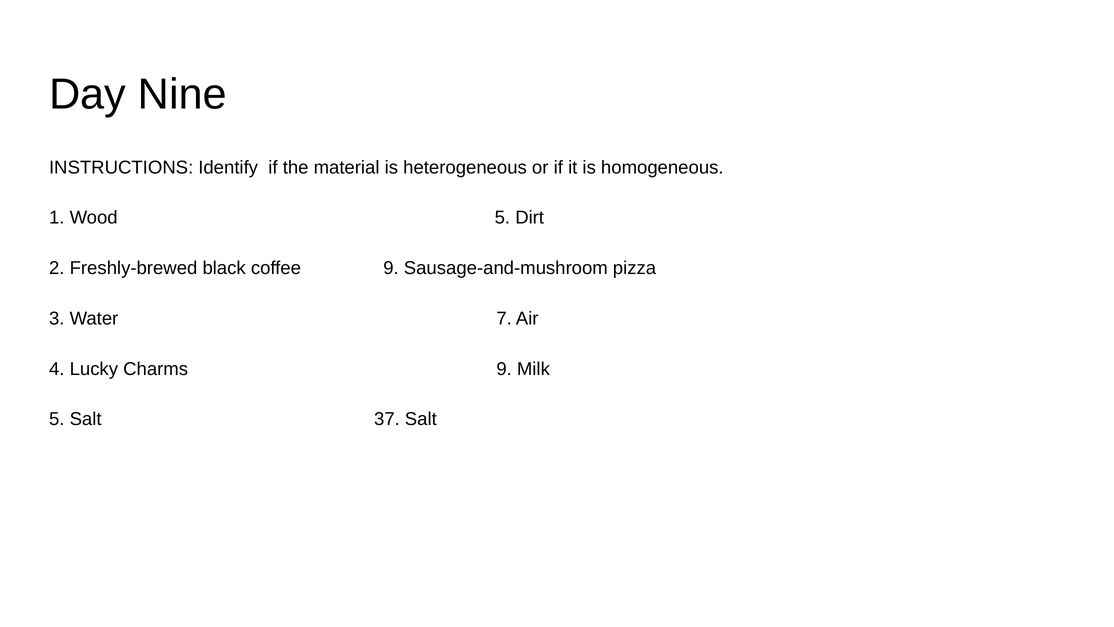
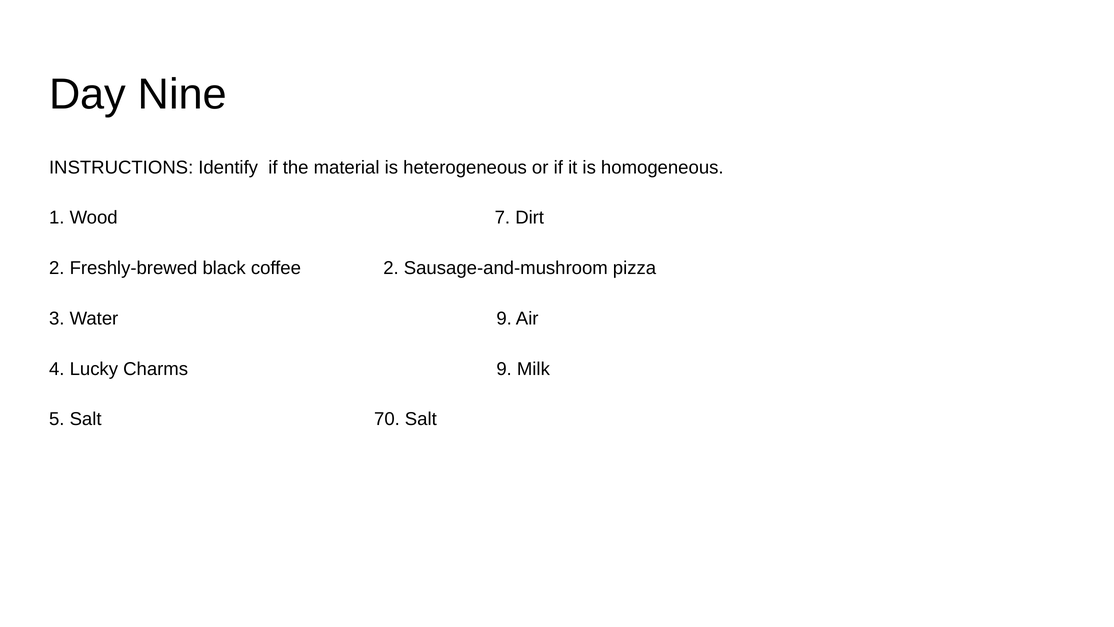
Wood 5: 5 -> 7 (502, 218)
coffee 9: 9 -> 2 (391, 268)
Water 7: 7 -> 9 (504, 318)
37: 37 -> 70 (387, 419)
